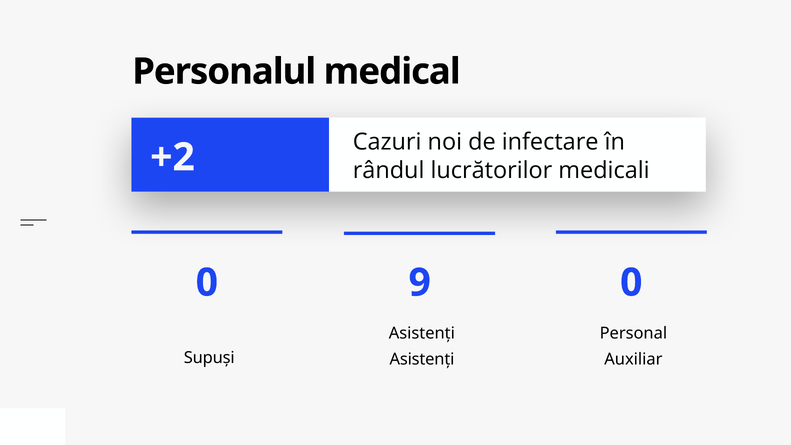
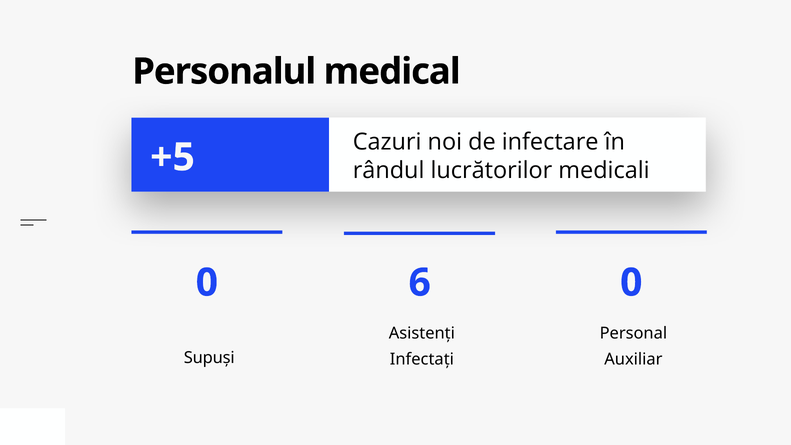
+2: +2 -> +5 (172, 157)
9: 9 -> 6 (420, 283)
Asistenți: Asistenți -> Infectați (422, 359)
